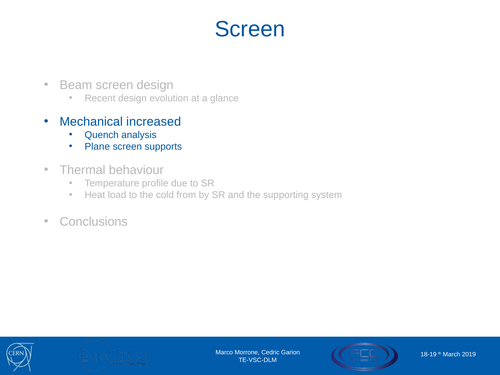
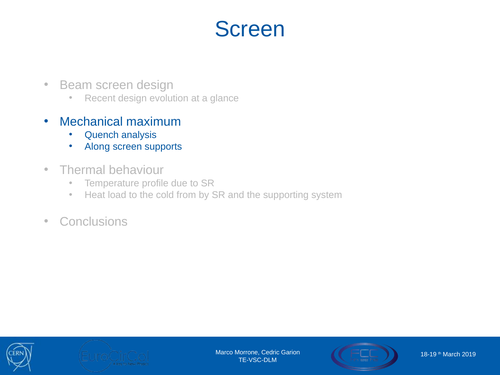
increased: increased -> maximum (154, 122)
Plane: Plane -> Along (97, 147)
